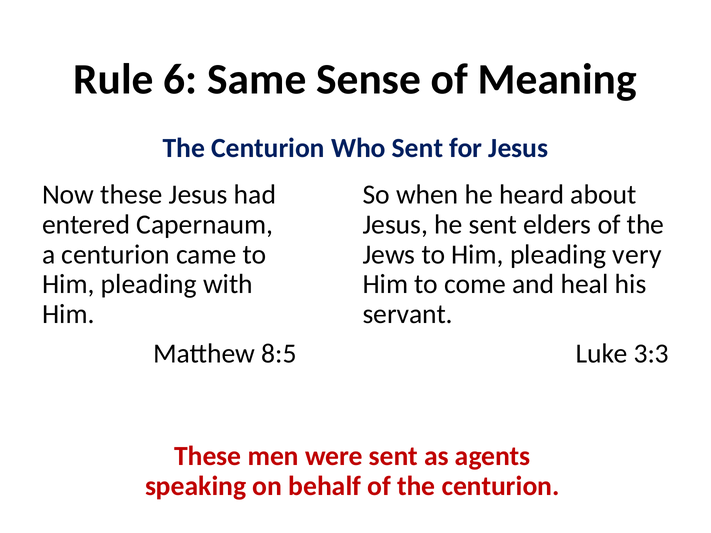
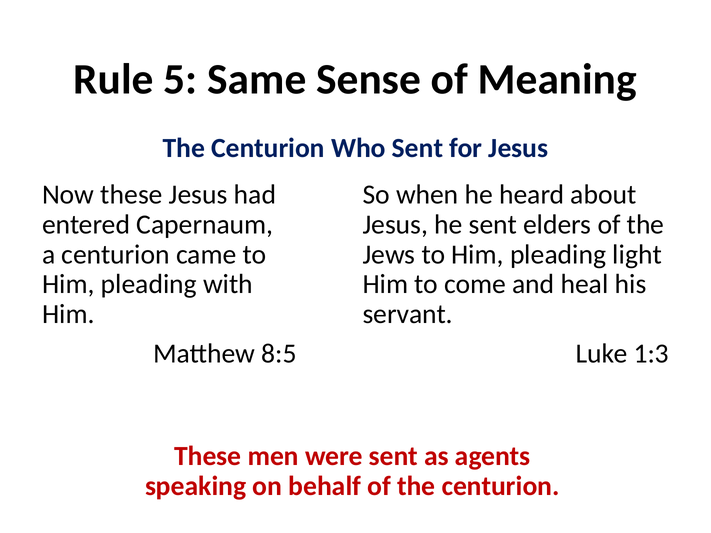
6: 6 -> 5 (180, 80)
very: very -> light (637, 255)
3:3: 3:3 -> 1:3 (651, 354)
